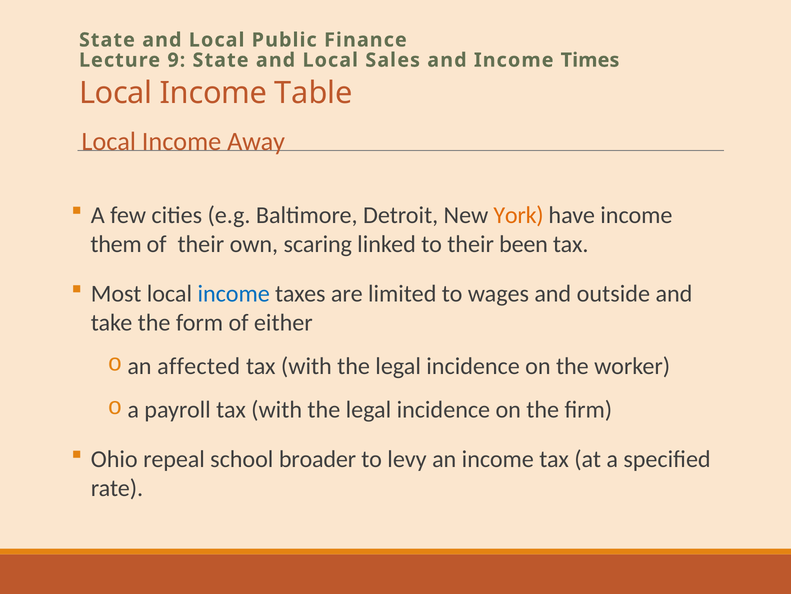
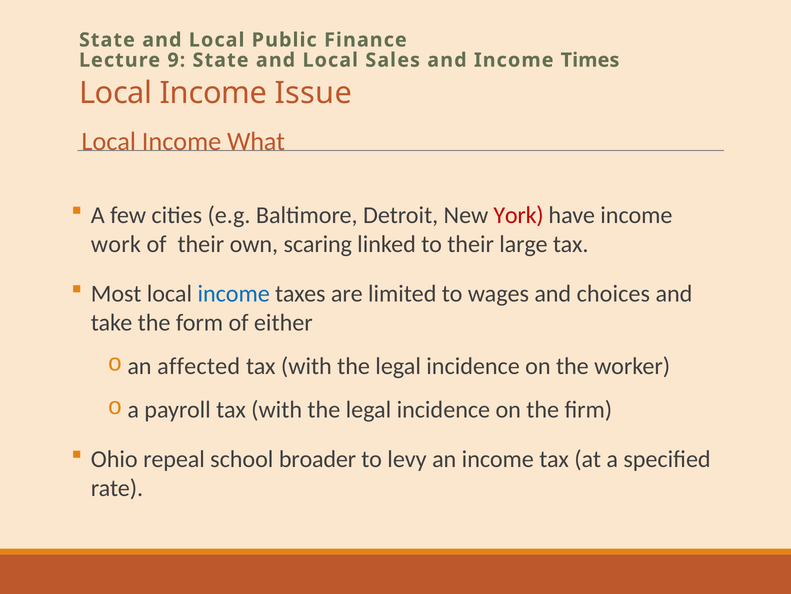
Table: Table -> Issue (313, 93)
Away: Away -> What (256, 141)
York colour: orange -> red (519, 215)
them: them -> work (116, 244)
been: been -> large (523, 244)
outside: outside -> choices (613, 293)
